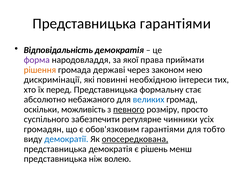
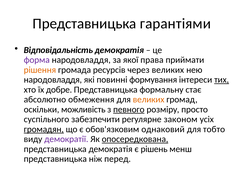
державі: державі -> ресурсів (109, 70)
через законом: законом -> великих (168, 70)
дискримінації: дискримінації -> народовладдя (53, 80)
необхідною: необхідною -> формування (153, 80)
тих underline: none -> present (222, 80)
перед: перед -> добре (59, 90)
небажаного: небажаного -> обмеження (91, 100)
великих colour: blue -> orange (149, 100)
чинники: чинники -> законом (181, 119)
громадян underline: none -> present (44, 129)
обов'язковим гарантіями: гарантіями -> однаковий (163, 129)
демократії colour: blue -> purple (66, 139)
волею: волею -> перед (118, 159)
